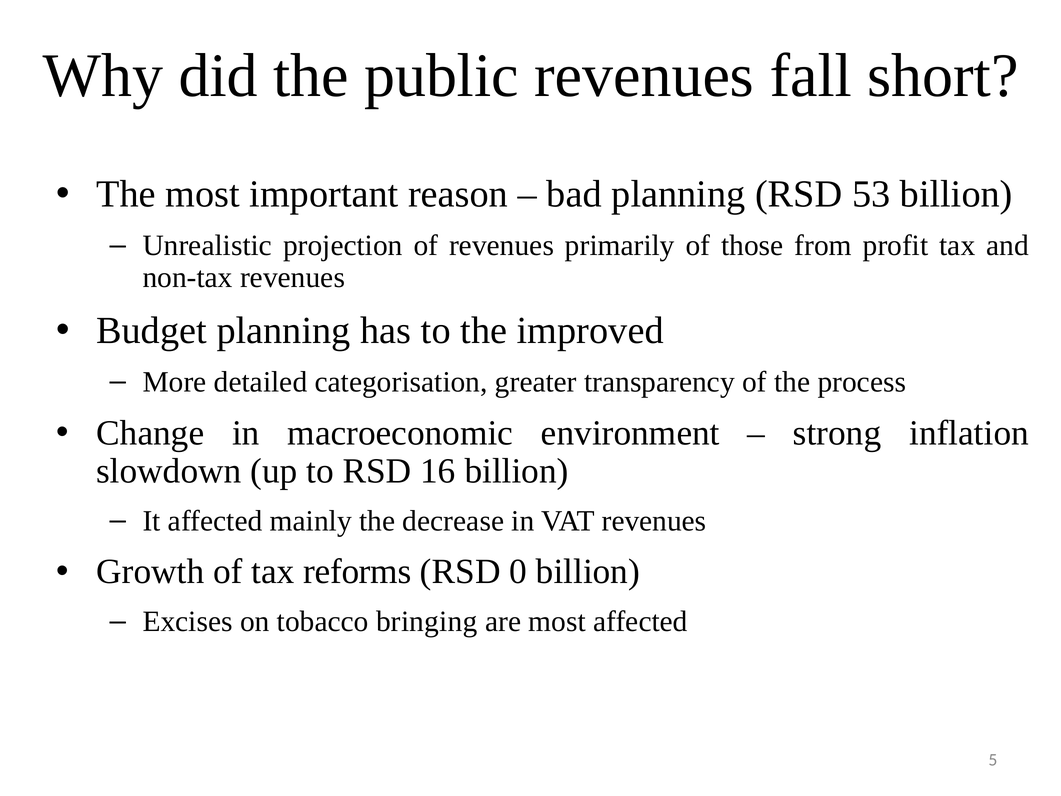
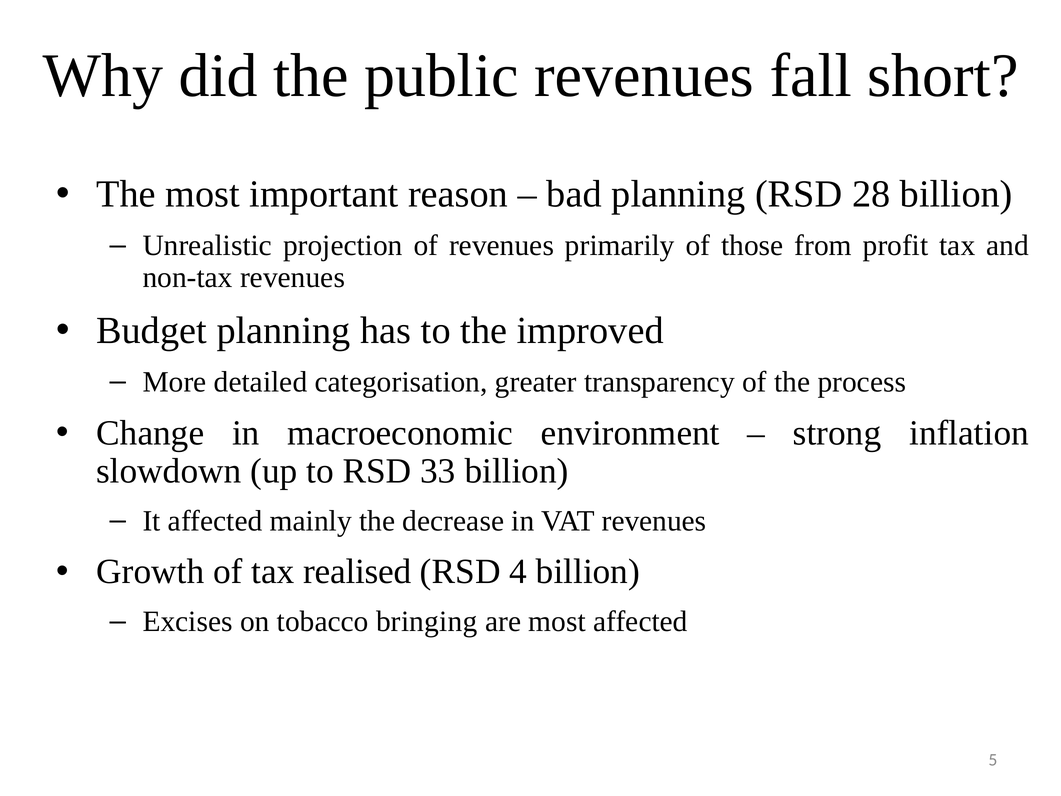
53: 53 -> 28 (871, 194)
16: 16 -> 33 (438, 471)
reforms: reforms -> realised (357, 572)
0: 0 -> 4 (518, 572)
